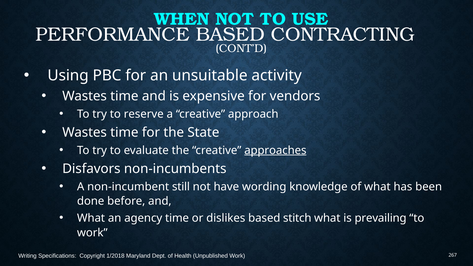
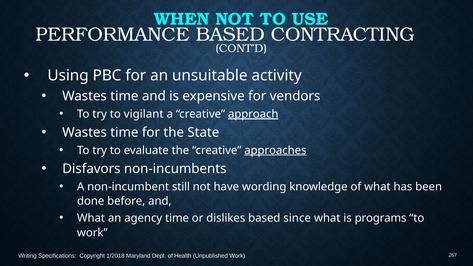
reserve: reserve -> vigilant (144, 114)
approach underline: none -> present (253, 114)
stitch: stitch -> since (297, 218)
prevailing: prevailing -> programs (381, 218)
